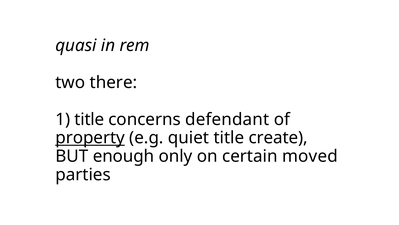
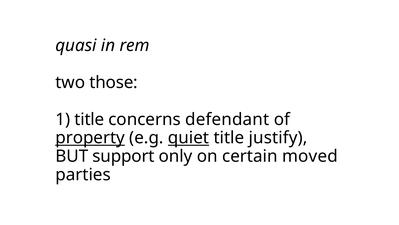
there: there -> those (114, 82)
quiet underline: none -> present (189, 137)
create: create -> justify (278, 137)
enough: enough -> support (124, 156)
